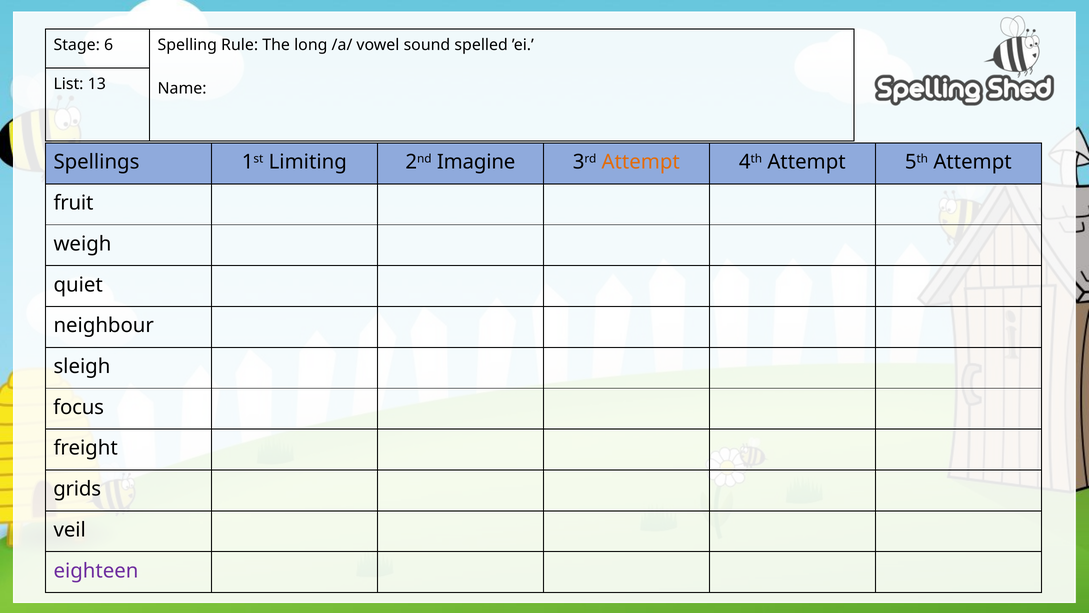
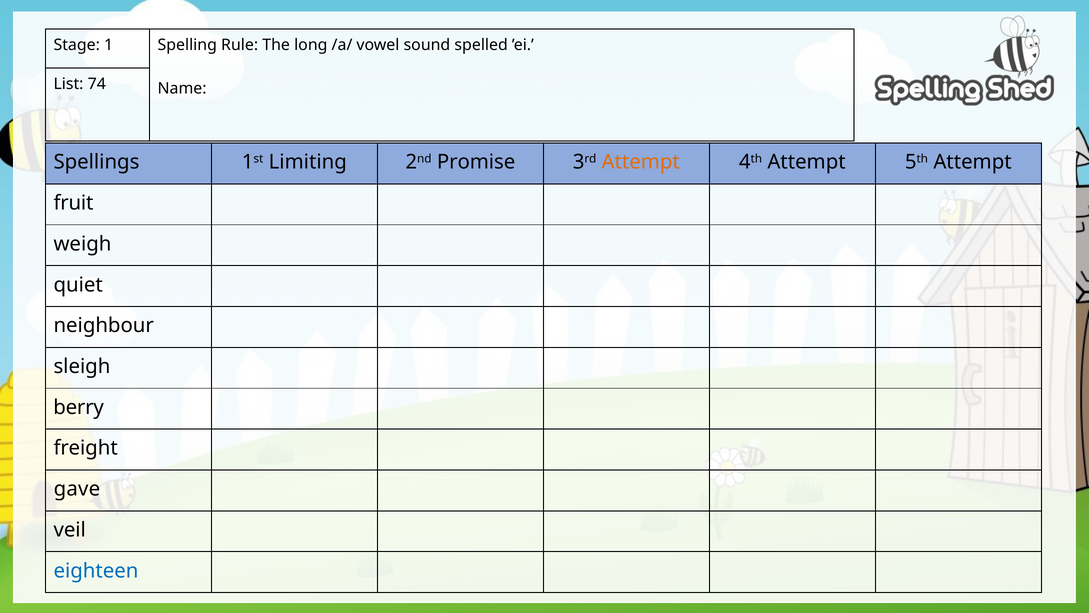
6: 6 -> 1 (109, 45)
13: 13 -> 74 (97, 84)
Imagine: Imagine -> Promise (476, 162)
focus: focus -> berry (79, 407)
grids: grids -> gave (77, 489)
eighteen colour: purple -> blue (96, 570)
